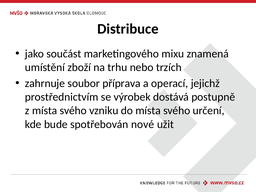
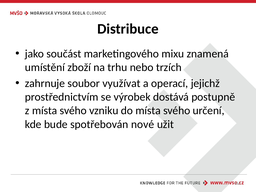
příprava: příprava -> využívat (122, 83)
